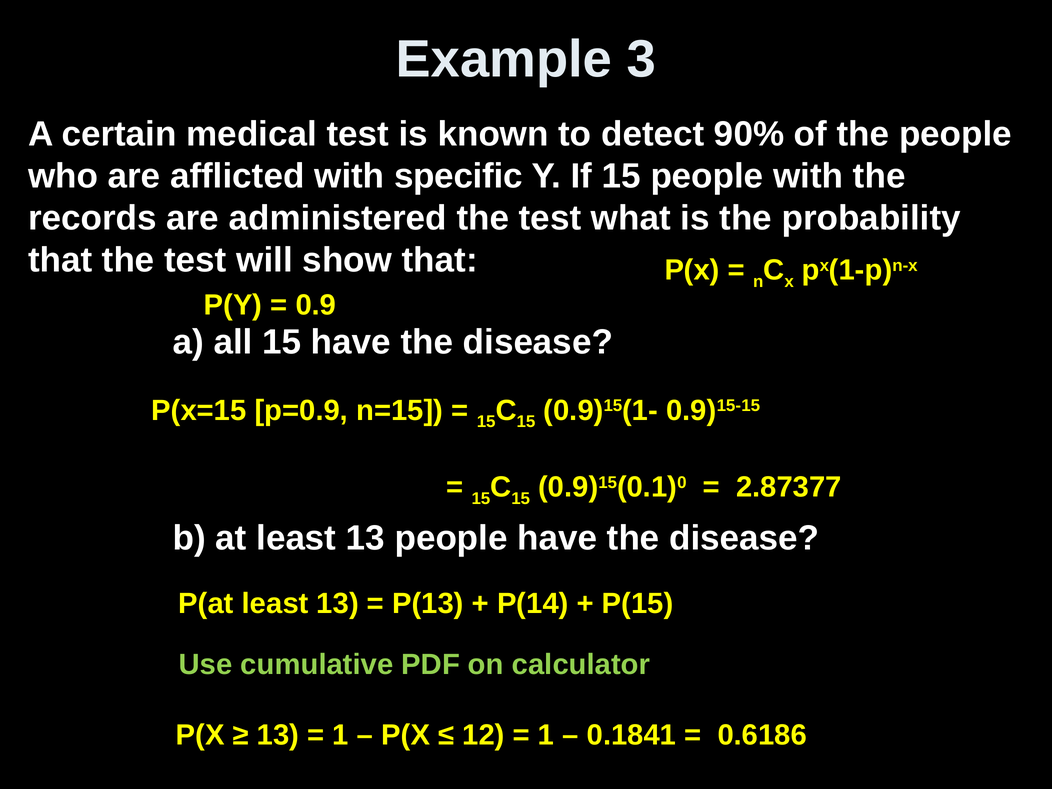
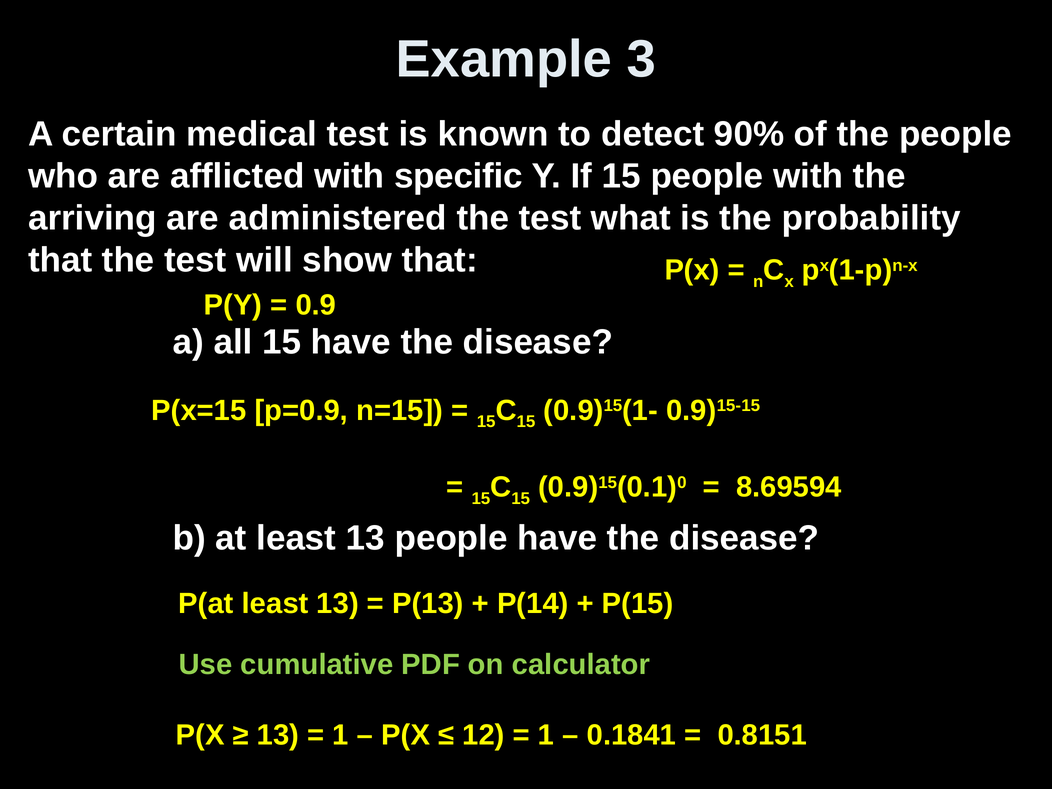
records: records -> arriving (92, 218)
2.87377: 2.87377 -> 8.69594 (789, 487)
0.6186: 0.6186 -> 0.8151 (762, 735)
